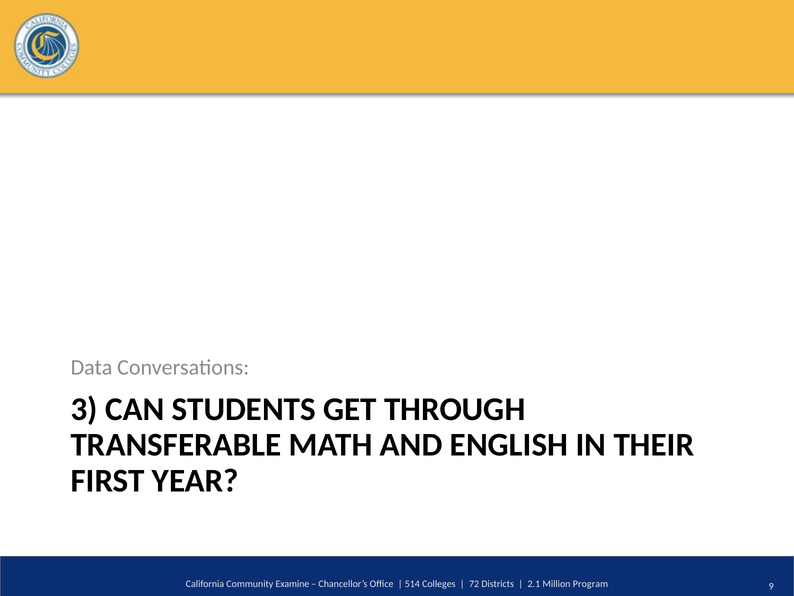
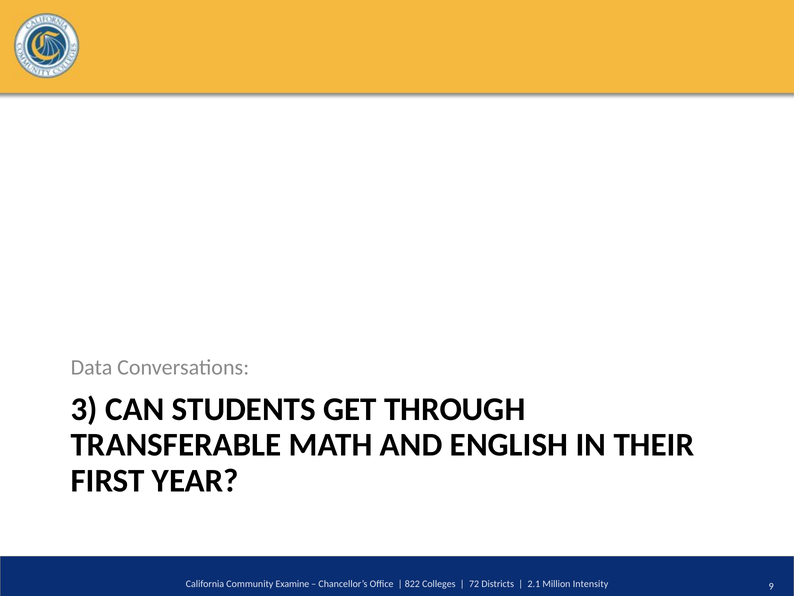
514: 514 -> 822 (412, 584)
Program: Program -> Intensity (591, 584)
